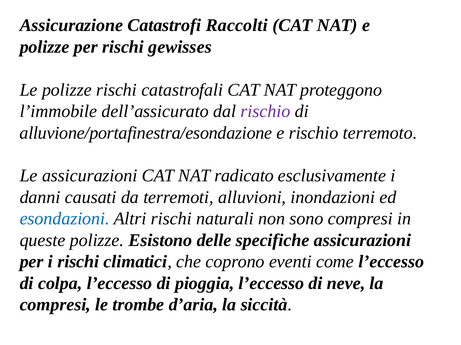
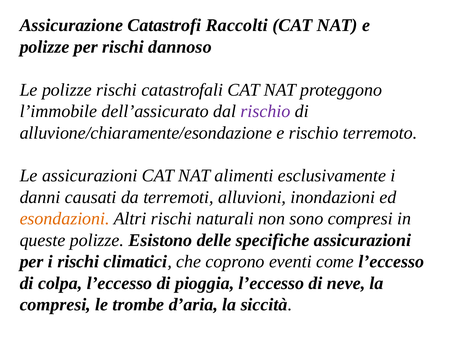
gewisses: gewisses -> dannoso (180, 47)
alluvione/portafinestra/esondazione: alluvione/portafinestra/esondazione -> alluvione/chiaramente/esondazione (146, 133)
radicato: radicato -> alimenti (244, 176)
esondazioni colour: blue -> orange (65, 219)
